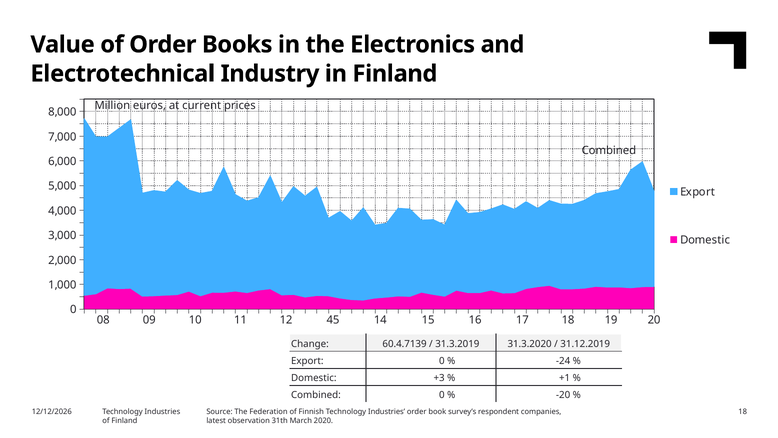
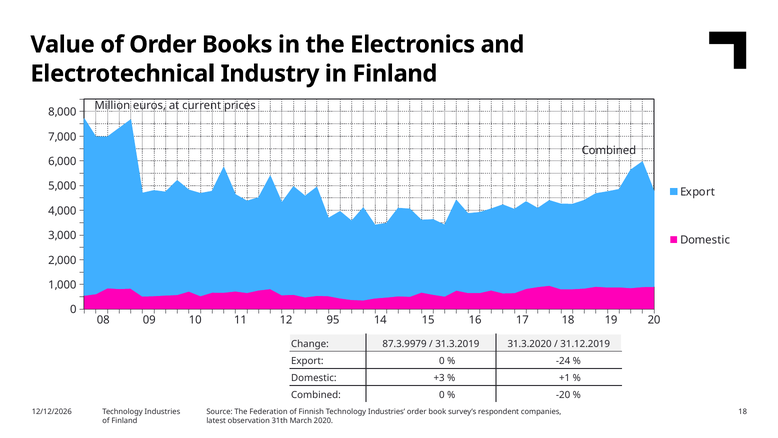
45: 45 -> 95 (333, 320)
60.4.7139: 60.4.7139 -> 87.3.9979 (405, 344)
